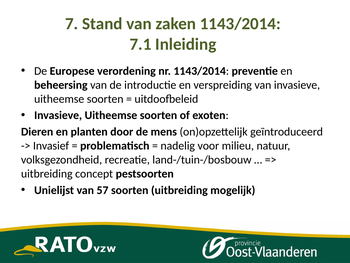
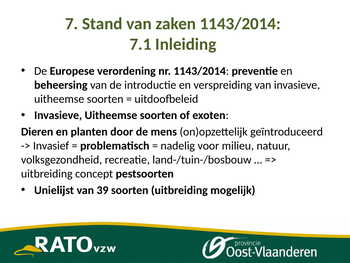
57: 57 -> 39 (103, 190)
